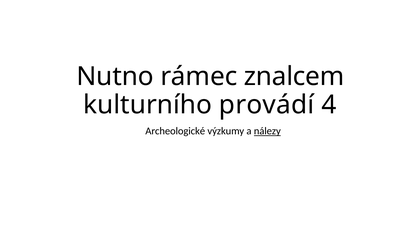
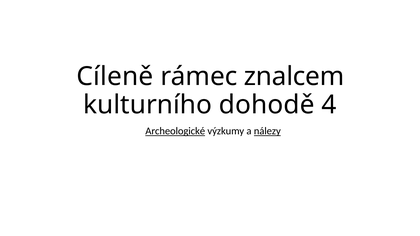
Nutno: Nutno -> Cíleně (115, 77)
provádí: provádí -> dohodě (267, 105)
Archeologické underline: none -> present (175, 131)
